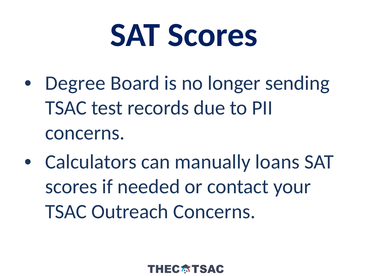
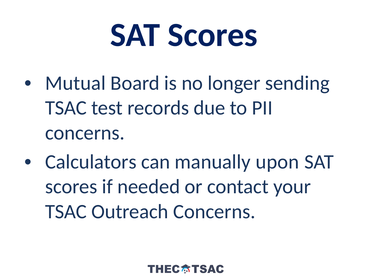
Degree: Degree -> Mutual (75, 83)
loans: loans -> upon (277, 162)
